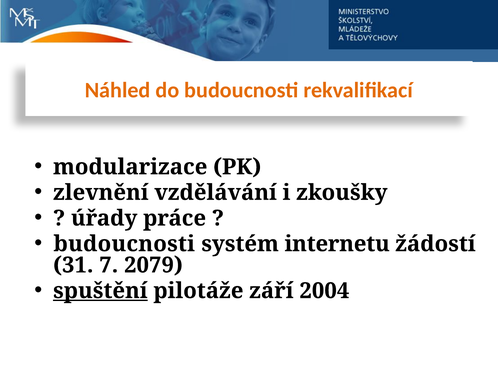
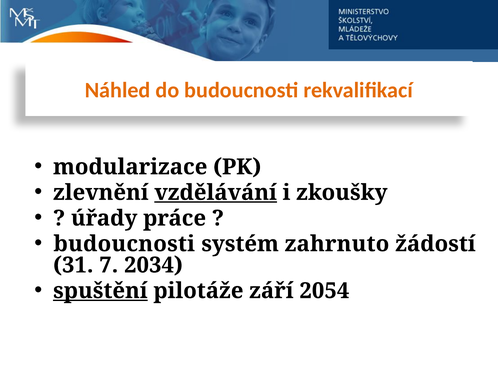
vzdělávání underline: none -> present (216, 193)
internetu: internetu -> zahrnuto (337, 244)
2079: 2079 -> 2034 (153, 265)
2004: 2004 -> 2054 (324, 291)
